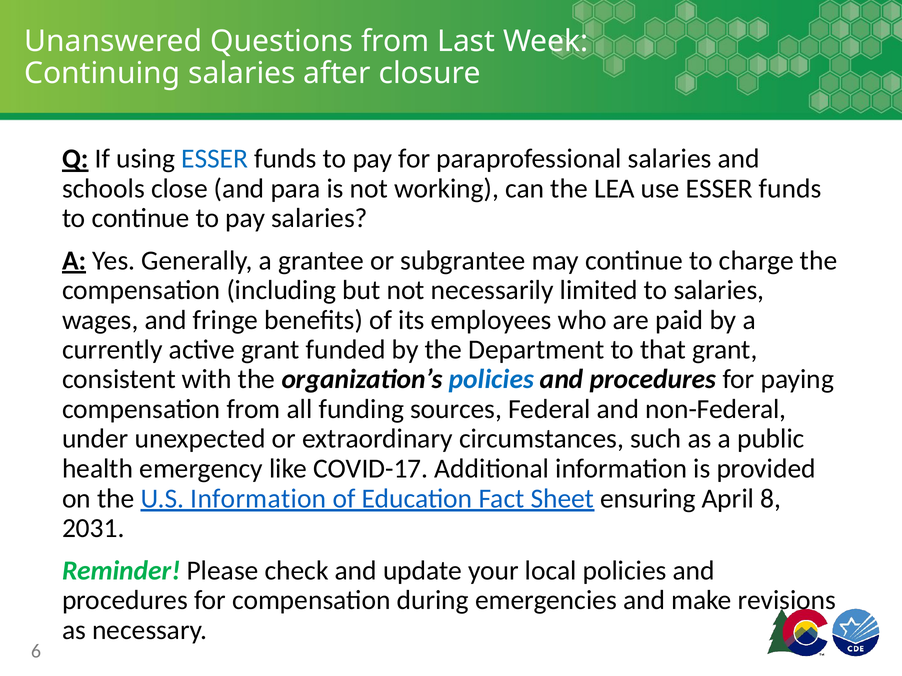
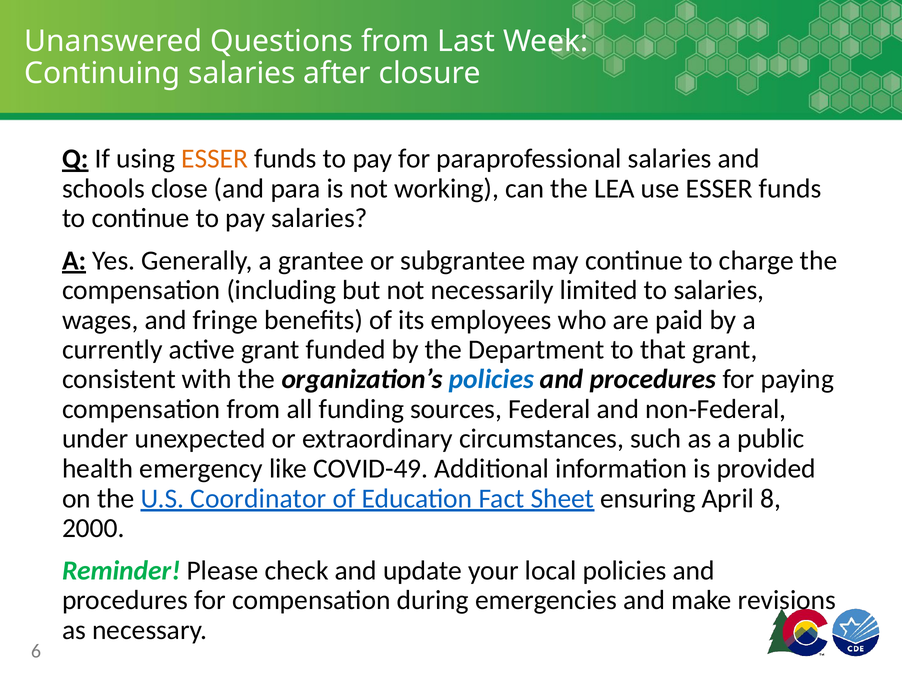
ESSER colour: blue -> orange (215, 159)
COVID-17: COVID-17 -> COVID-49 (371, 469)
U.S Information: Information -> Coordinator (258, 499)
2031: 2031 -> 2000 (93, 529)
